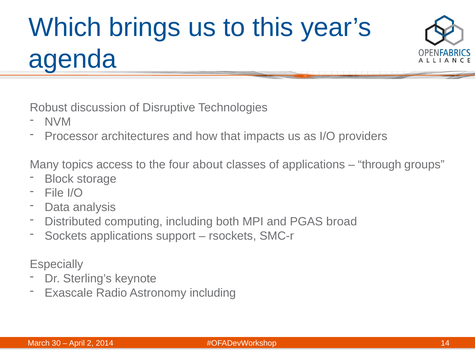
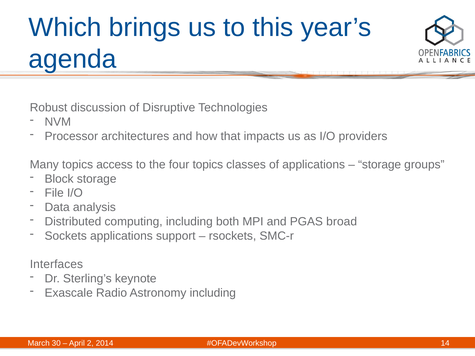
four about: about -> topics (208, 165)
through: through -> storage (380, 165)
Especially: Especially -> Interfaces (56, 264)
